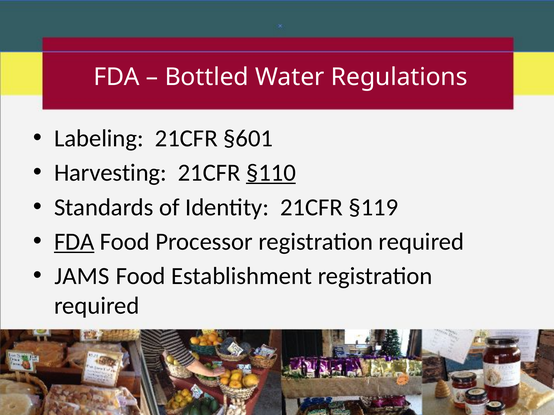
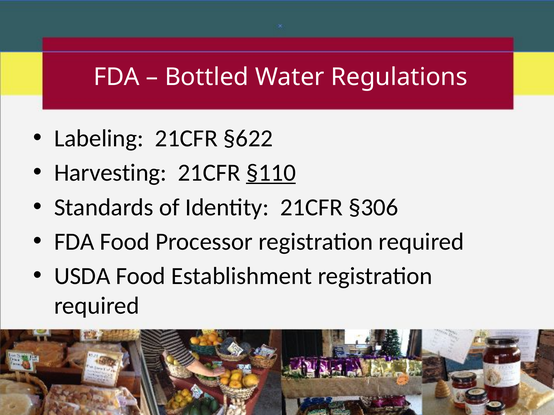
§601: §601 -> §622 (248, 139)
§119: §119 -> §306 (373, 207)
FDA underline: present -> none (74, 242)
JAMS: JAMS -> USDA (82, 276)
